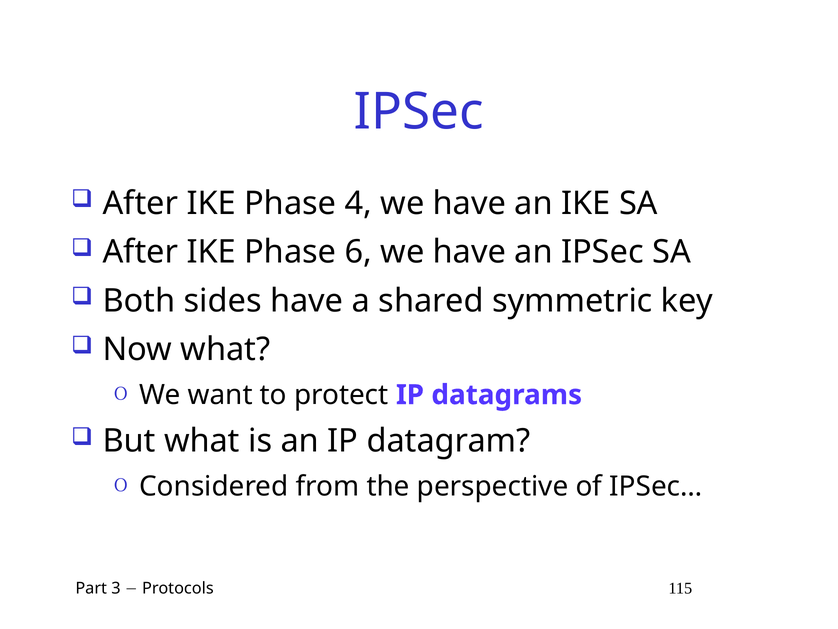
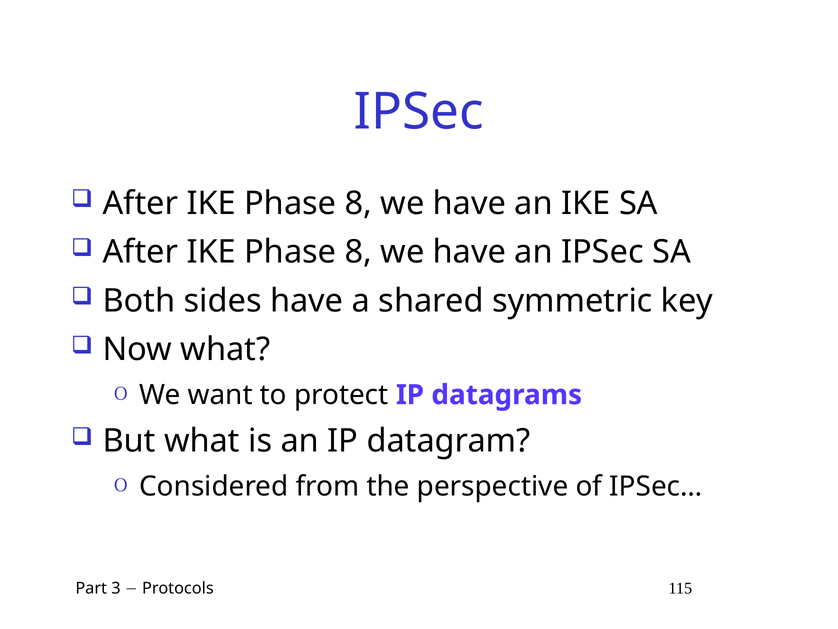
4: 4 -> 8 (358, 203)
6: 6 -> 8 (358, 252)
